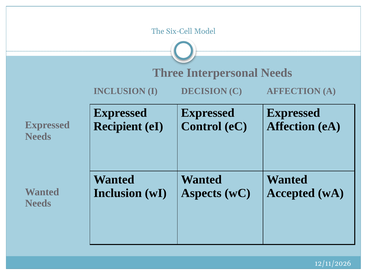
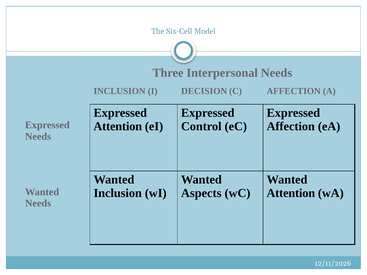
Recipient: Recipient -> Attention (118, 127)
Accepted: Accepted -> Attention (291, 193)
